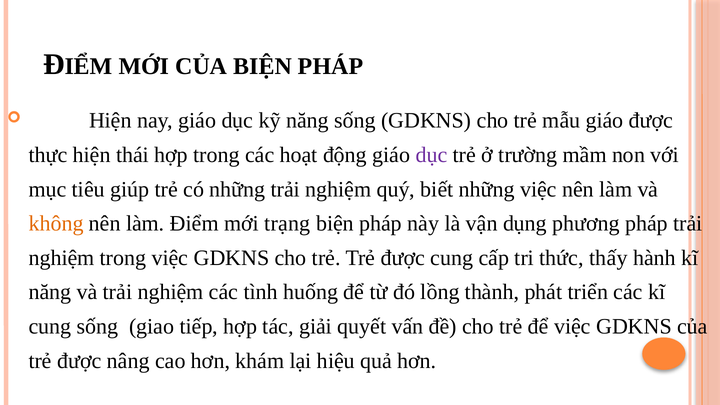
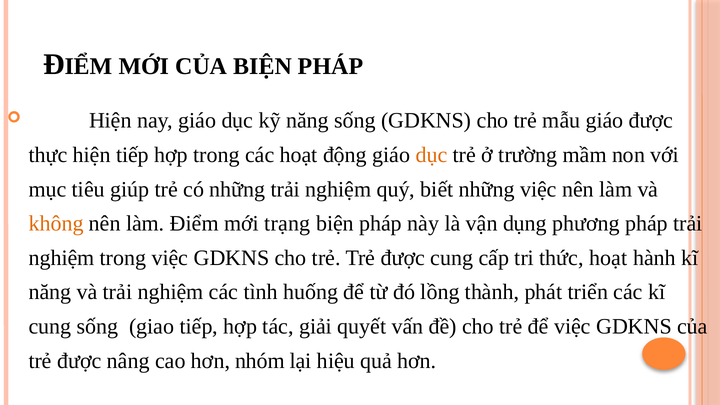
hiện thái: thái -> tiếp (132, 155)
dục colour: purple -> orange (431, 155)
thức thấy: thấy -> hoạt (608, 258)
khám: khám -> nhóm (260, 361)
